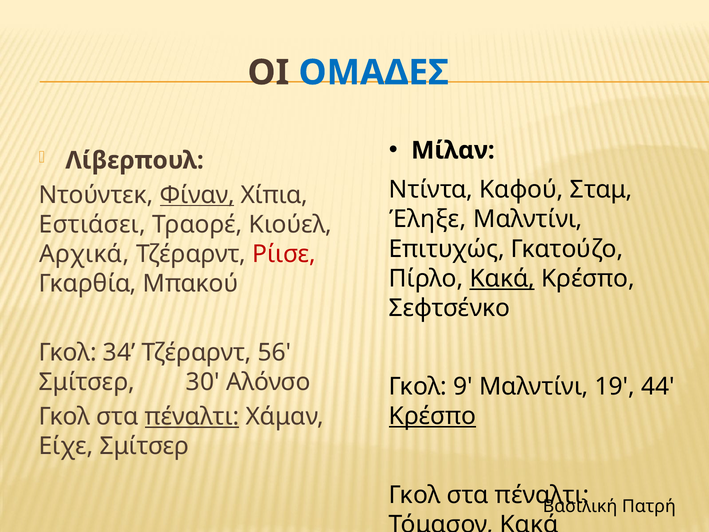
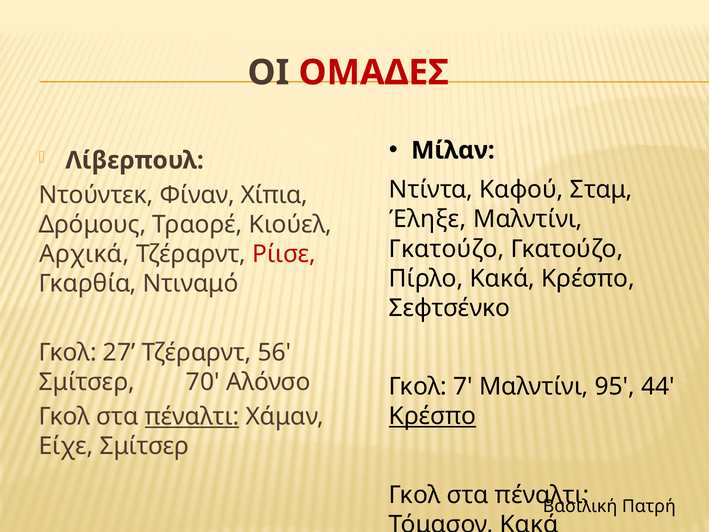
ΟΜΑΔΕΣ colour: blue -> red (374, 73)
Φίναν underline: present -> none (197, 195)
Εστιάσει: Εστιάσει -> Δρόμους (93, 224)
Επιτυχώς: Επιτυχώς -> Γκατούζο (447, 249)
Κακά underline: present -> none (502, 278)
Μπακού: Μπακού -> Ντιναμό (191, 283)
34: 34 -> 27 (119, 352)
30: 30 -> 70 (203, 382)
9: 9 -> 7 (463, 387)
19: 19 -> 95 (615, 387)
